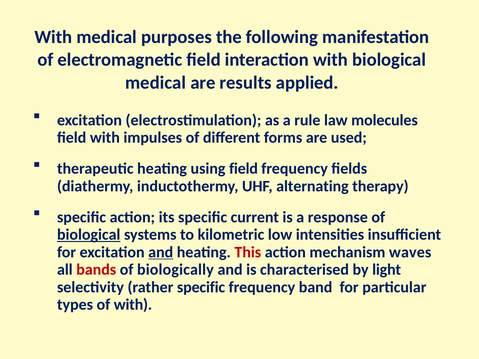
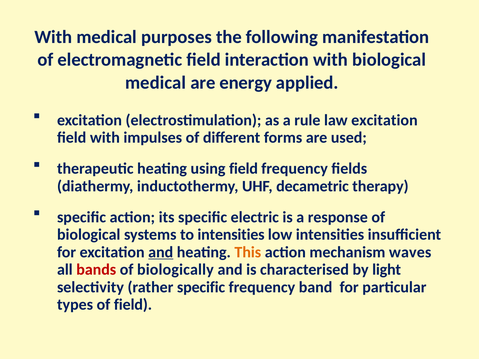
results: results -> energy (246, 83)
law molecules: molecules -> excitation (384, 120)
alternating: alternating -> decametric (313, 186)
current: current -> electric (255, 217)
biological underline: present -> none (89, 235)
to kilometric: kilometric -> intensities (231, 235)
This colour: red -> orange (248, 252)
of with: with -> field (133, 305)
